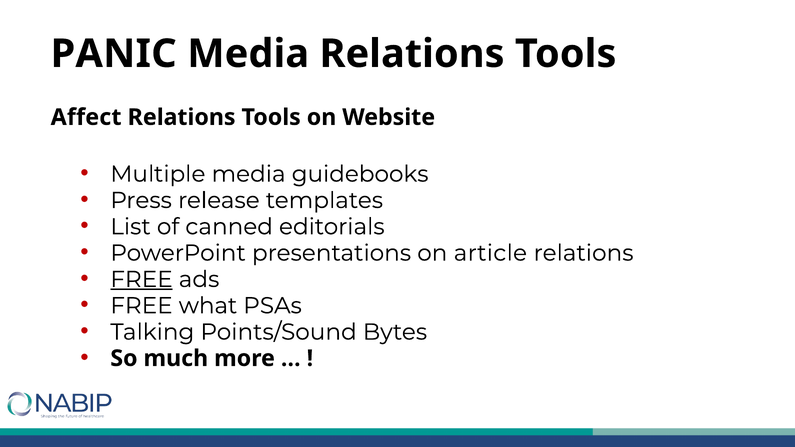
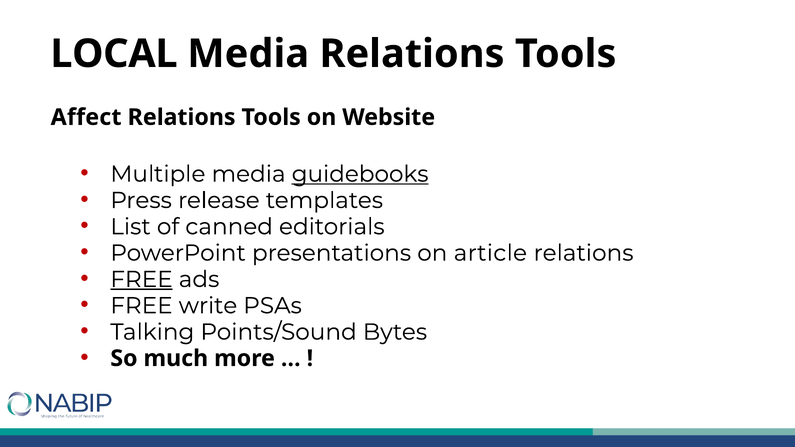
PANIC: PANIC -> LOCAL (114, 54)
guidebooks underline: none -> present (360, 174)
what: what -> write (208, 306)
